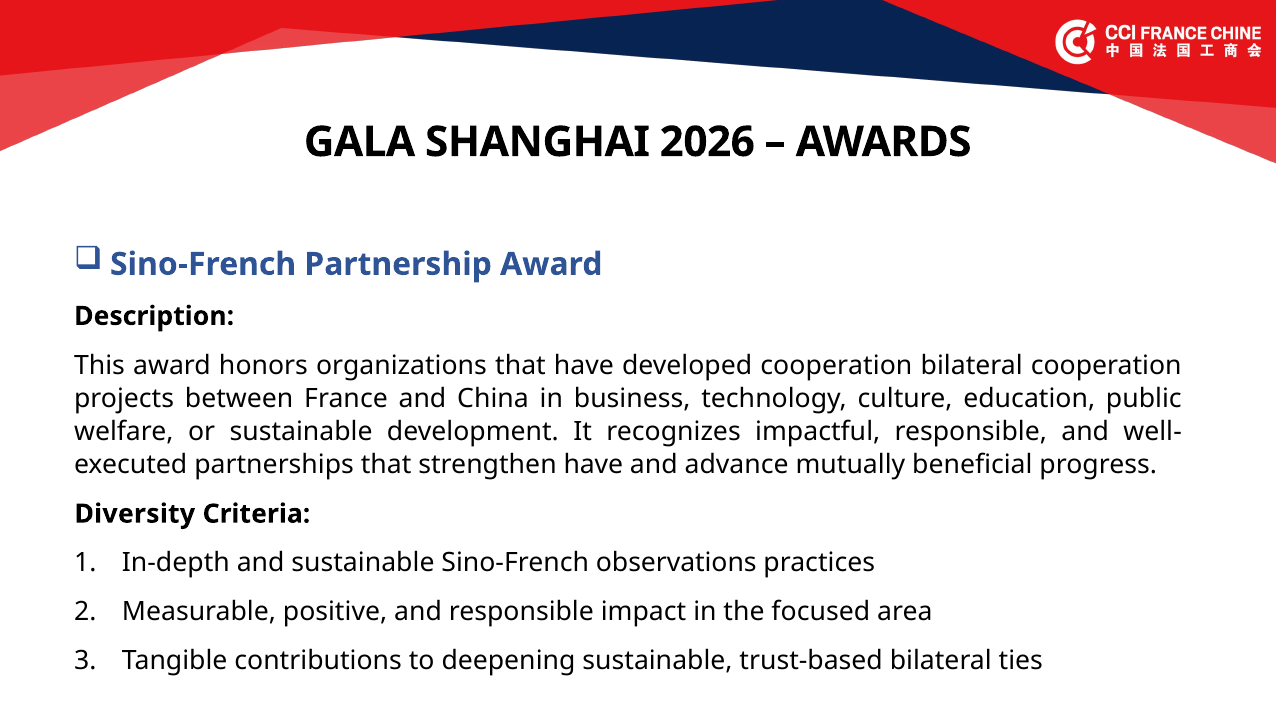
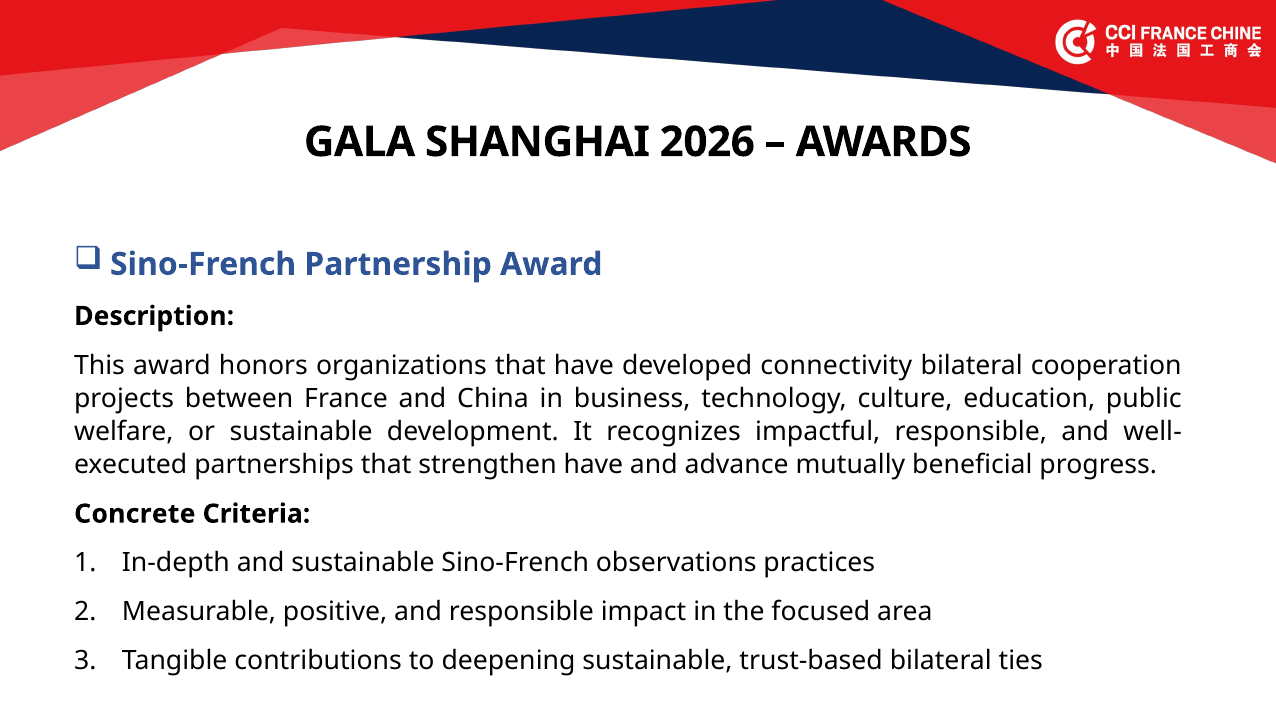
developed cooperation: cooperation -> connectivity (836, 365)
Diversity: Diversity -> Concrete (135, 514)
